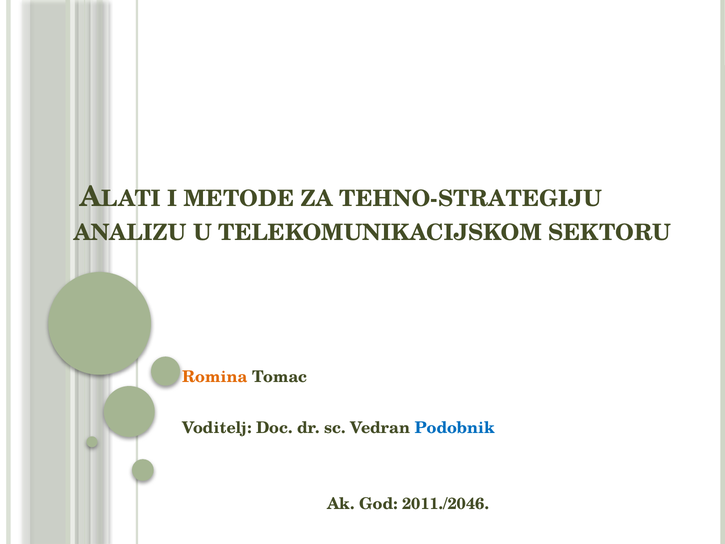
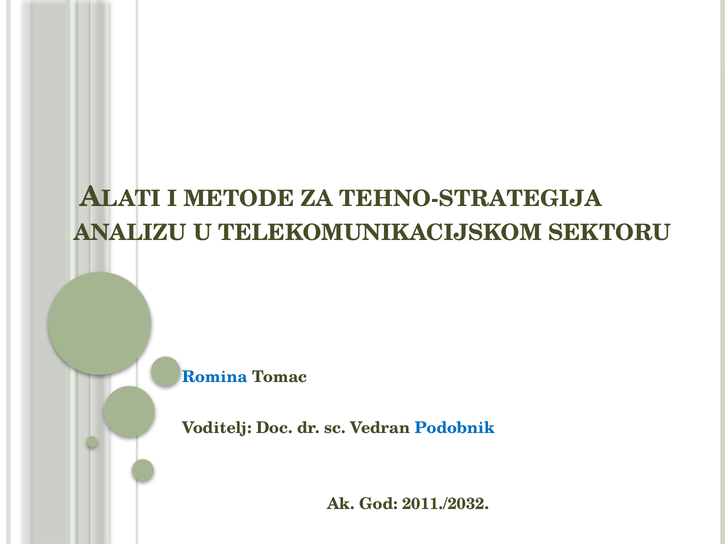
TEHNO-STRATEGIJU: TEHNO-STRATEGIJU -> TEHNO-STRATEGIJA (470, 199)
Romina colour: orange -> blue (215, 377)
2011./2046: 2011./2046 -> 2011./2032 (446, 504)
